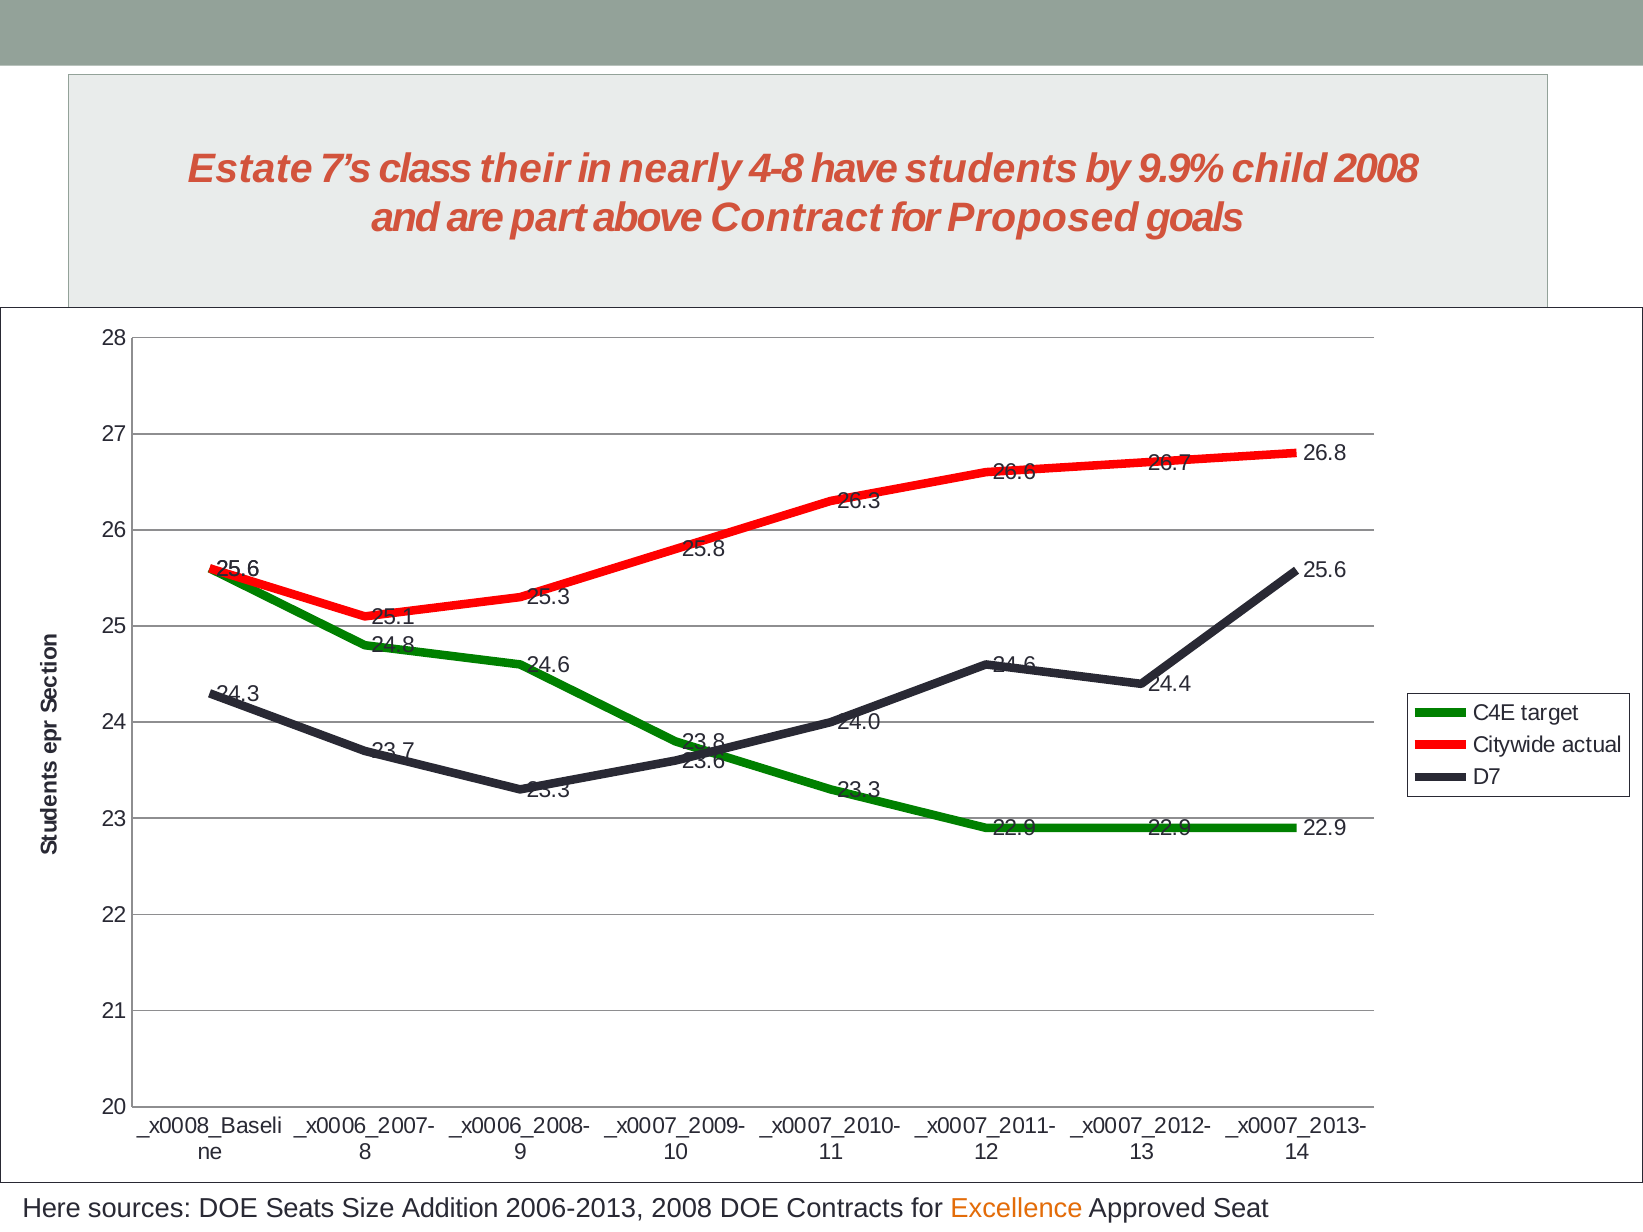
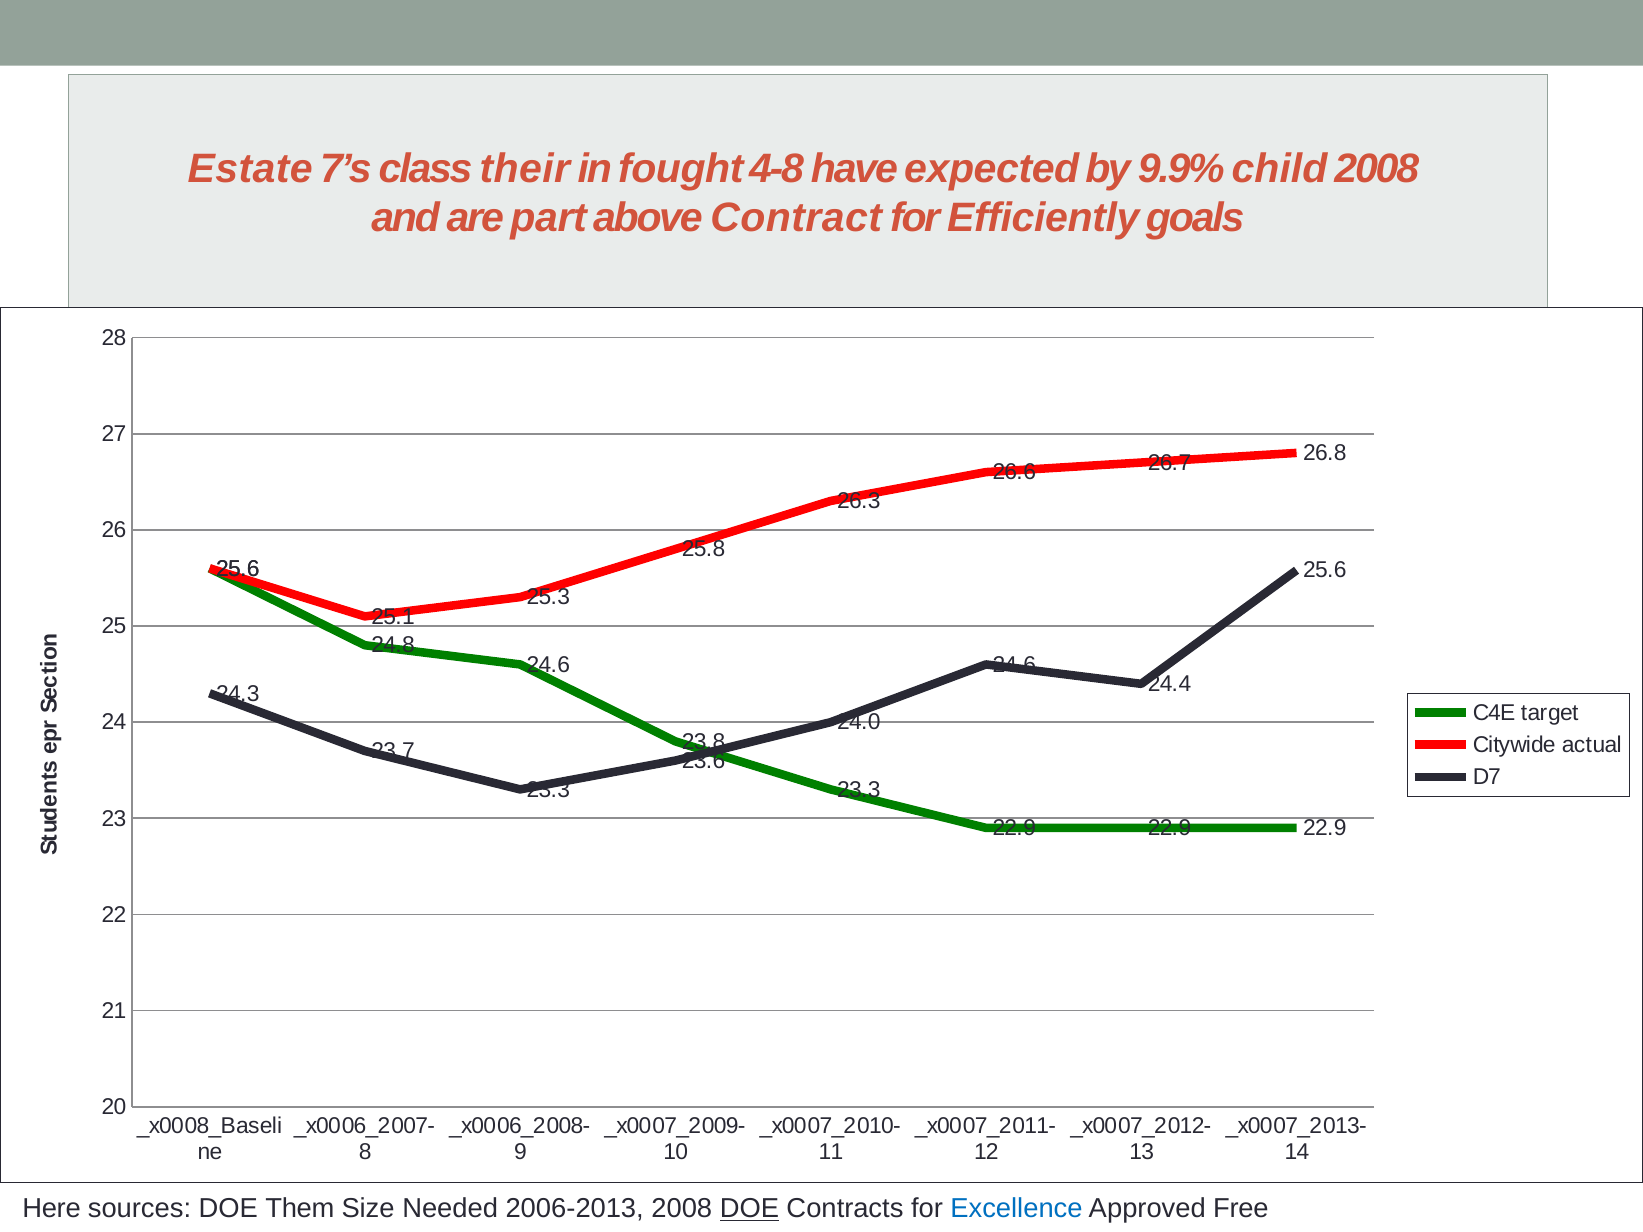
nearly: nearly -> fought (681, 169)
students: students -> expected (992, 169)
Proposed: Proposed -> Efficiently (1043, 218)
Seats: Seats -> Them (300, 1209)
Addition: Addition -> Needed (450, 1209)
DOE underline: none -> present (749, 1209)
Excellence colour: orange -> blue (1017, 1209)
Seat: Seat -> Free (1241, 1209)
